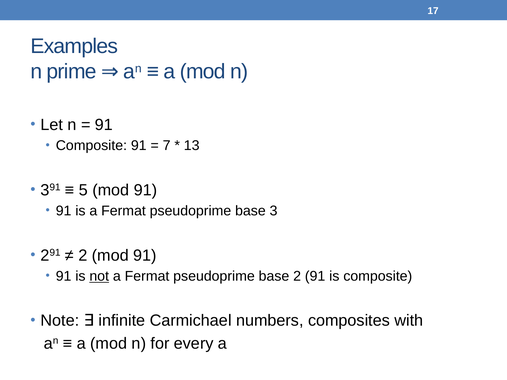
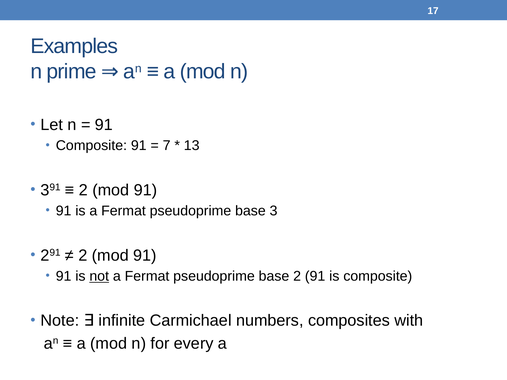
5: 5 -> 2 (83, 190)
